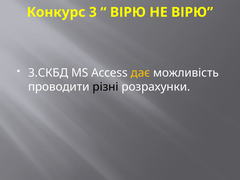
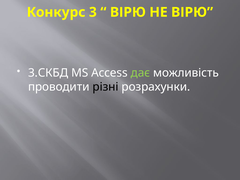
дає colour: yellow -> light green (140, 73)
